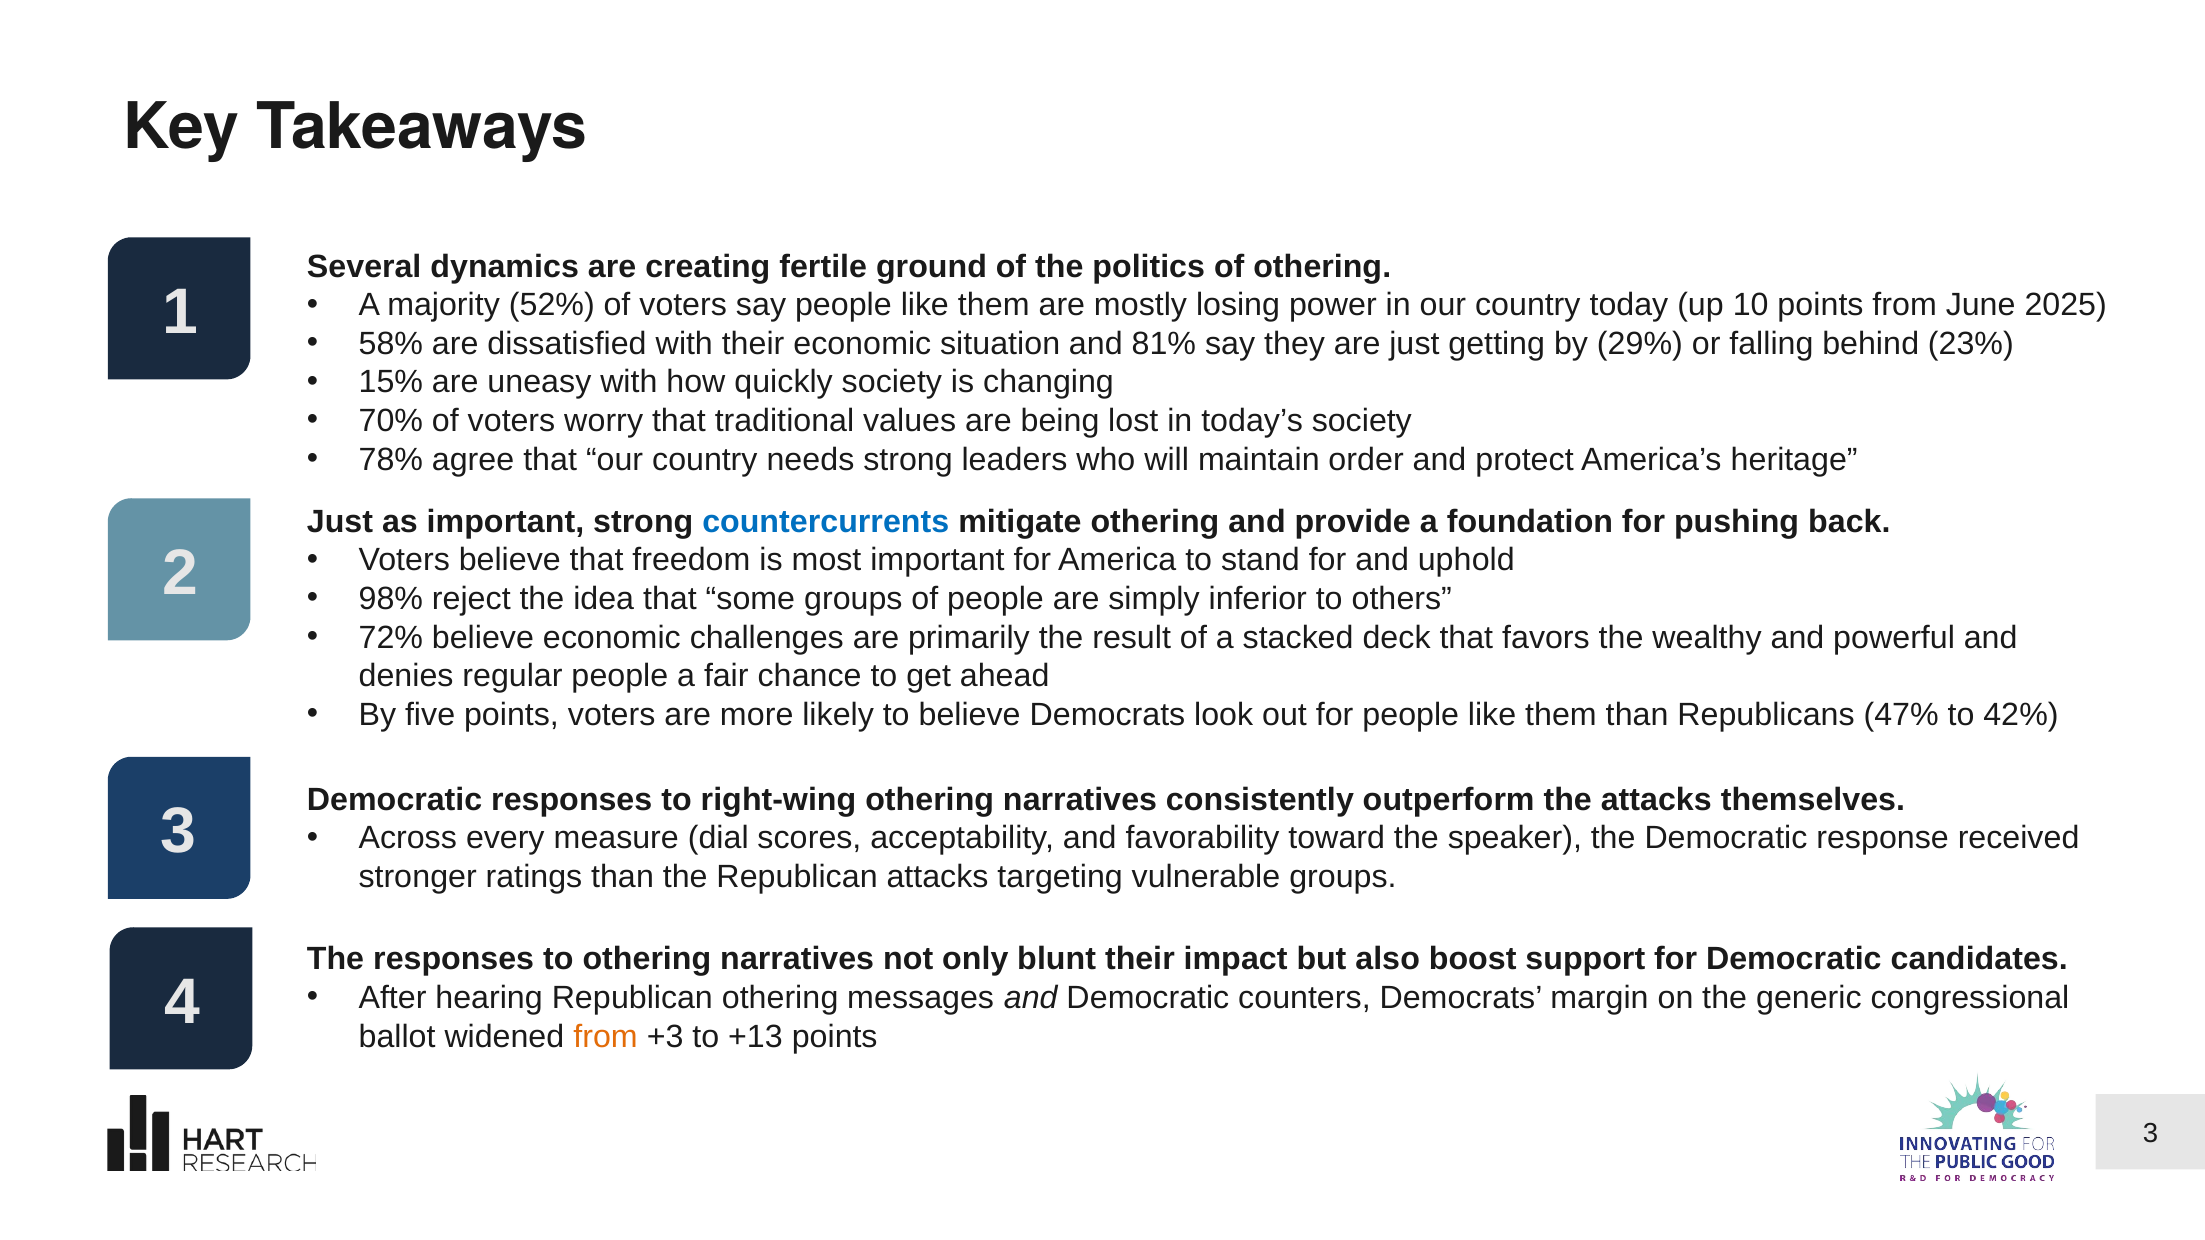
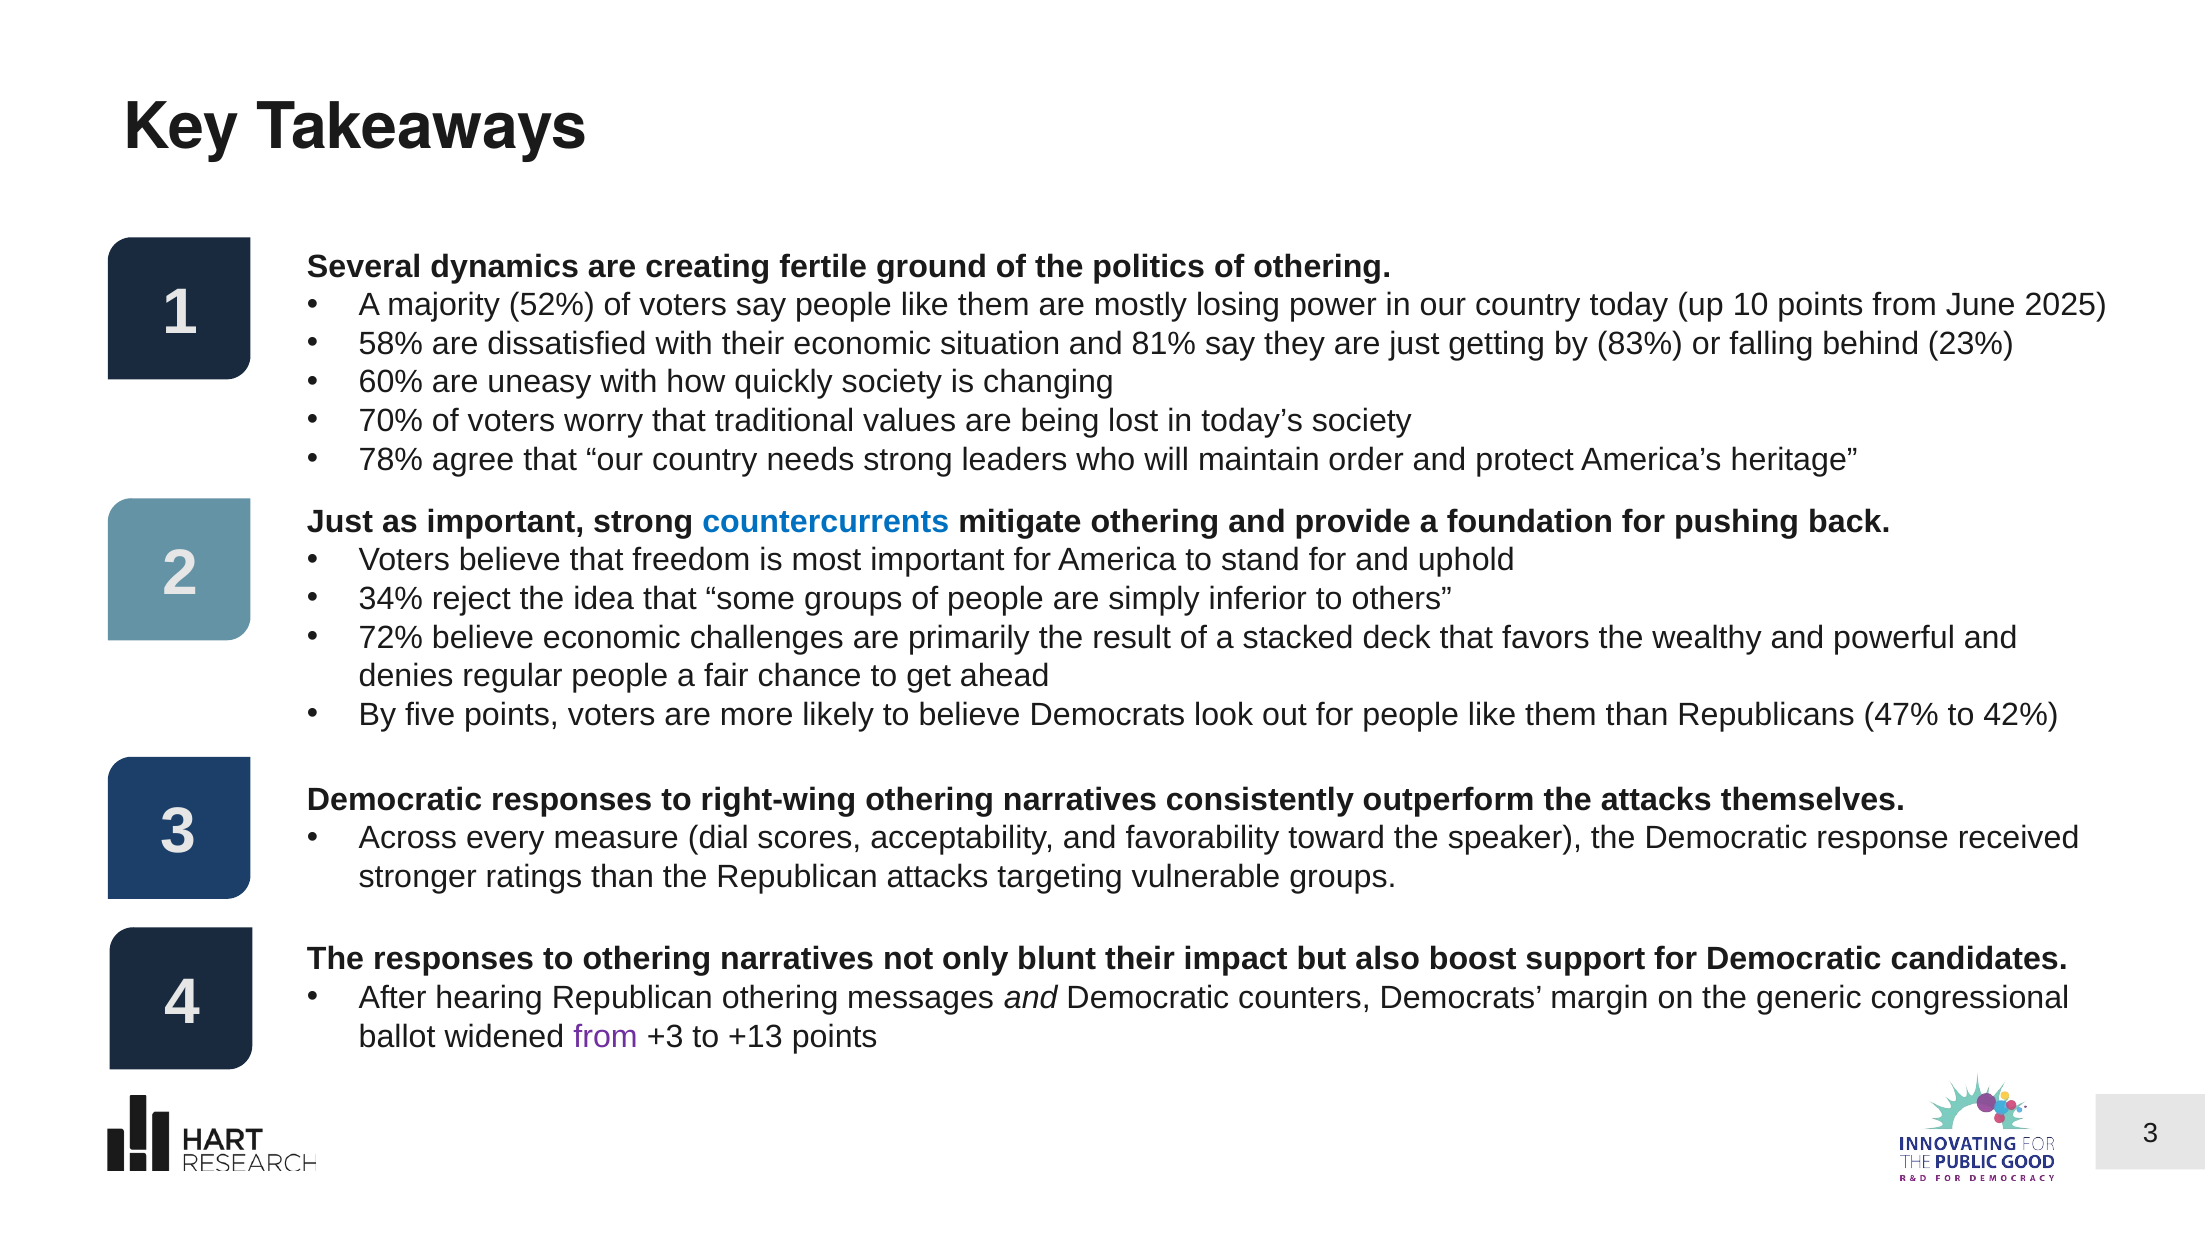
29%: 29% -> 83% (1640, 344)
15%: 15% -> 60% (391, 382)
98%: 98% -> 34% (391, 599)
from colour: orange -> purple (606, 1037)
